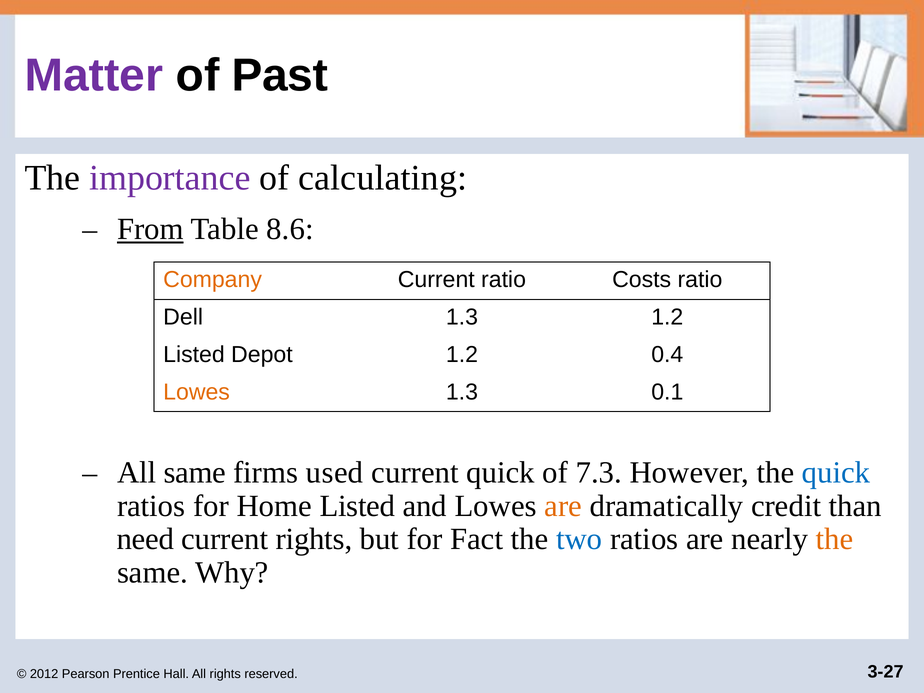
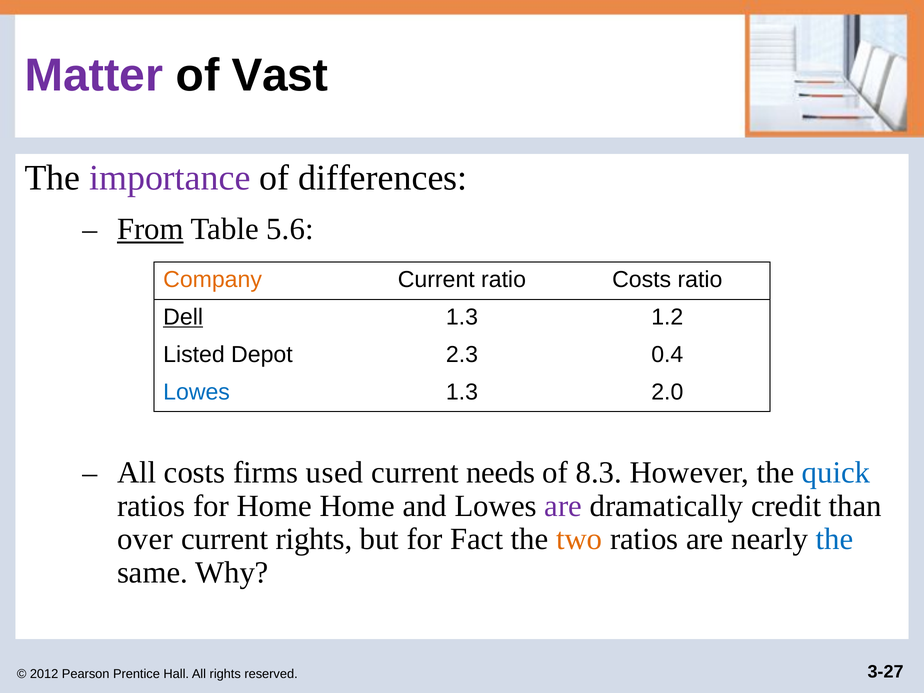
Past: Past -> Vast (280, 76)
calculating: calculating -> differences (383, 178)
8.6: 8.6 -> 5.6 (290, 229)
Dell underline: none -> present (183, 317)
Depot 1.2: 1.2 -> 2.3 (462, 354)
Lowes colour: orange -> blue (197, 392)
0.1: 0.1 -> 2.0 (667, 392)
All same: same -> costs (195, 473)
current quick: quick -> needs (501, 473)
7.3: 7.3 -> 8.3 (599, 473)
Home Listed: Listed -> Home (357, 506)
are colour: orange -> purple (563, 506)
need: need -> over (145, 539)
two colour: blue -> orange (579, 539)
the colour: orange -> blue (835, 539)
